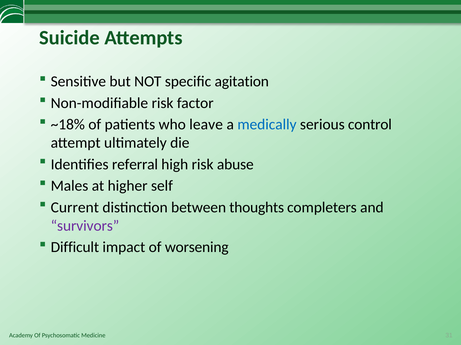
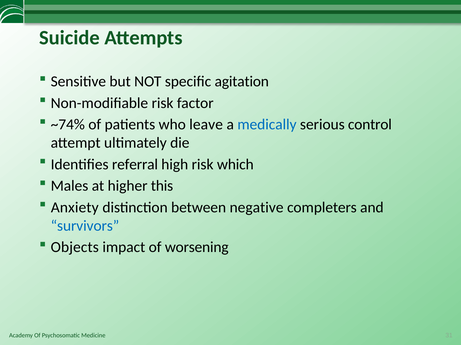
~18%: ~18% -> ~74% (68, 125)
abuse: abuse -> which (235, 165)
self: self -> this (162, 186)
Current: Current -> Anxiety (75, 208)
thoughts: thoughts -> negative (257, 208)
survivors colour: purple -> blue (85, 226)
Difficult: Difficult -> Objects (75, 248)
